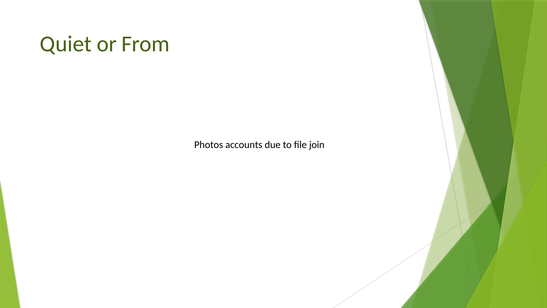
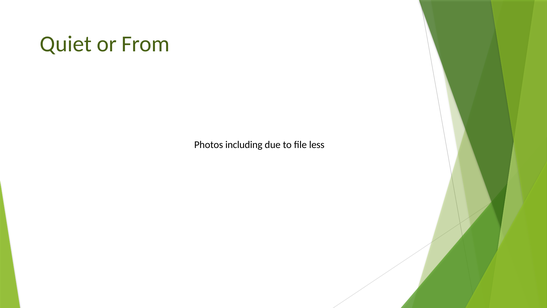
accounts: accounts -> including (244, 145)
join: join -> less (317, 145)
